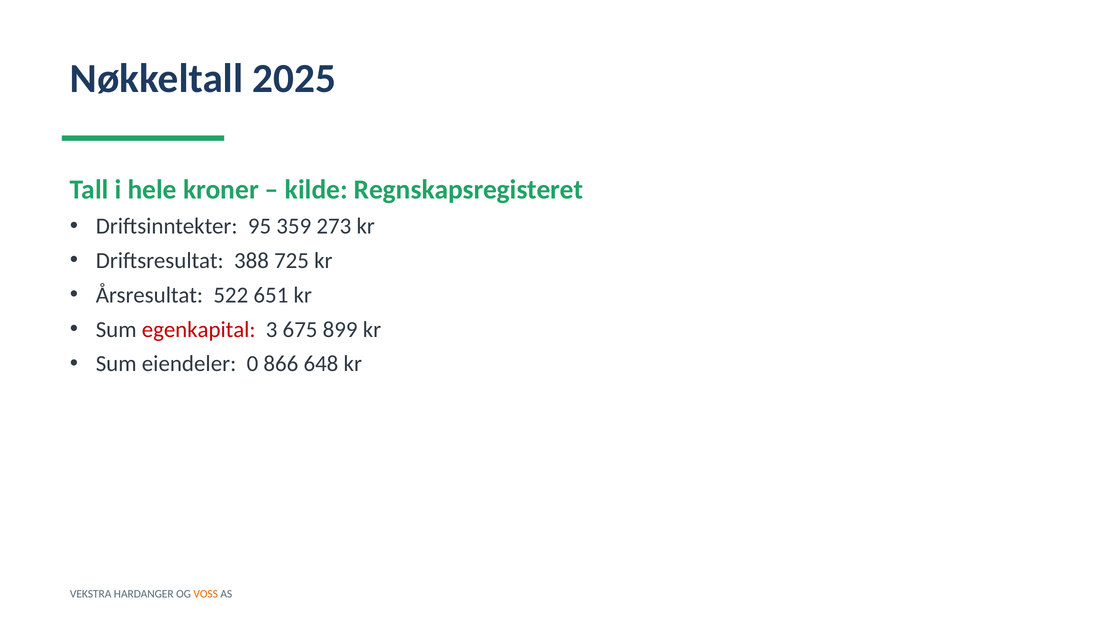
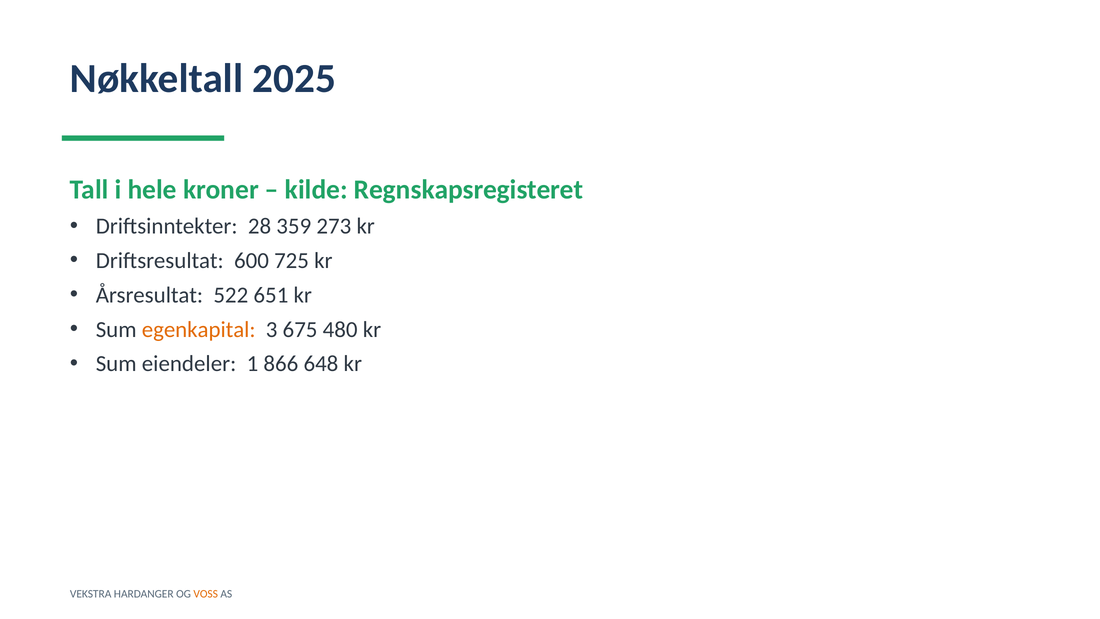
95: 95 -> 28 (260, 226)
388: 388 -> 600 (251, 261)
egenkapital colour: red -> orange (199, 329)
899: 899 -> 480 (340, 329)
0: 0 -> 1 (252, 364)
